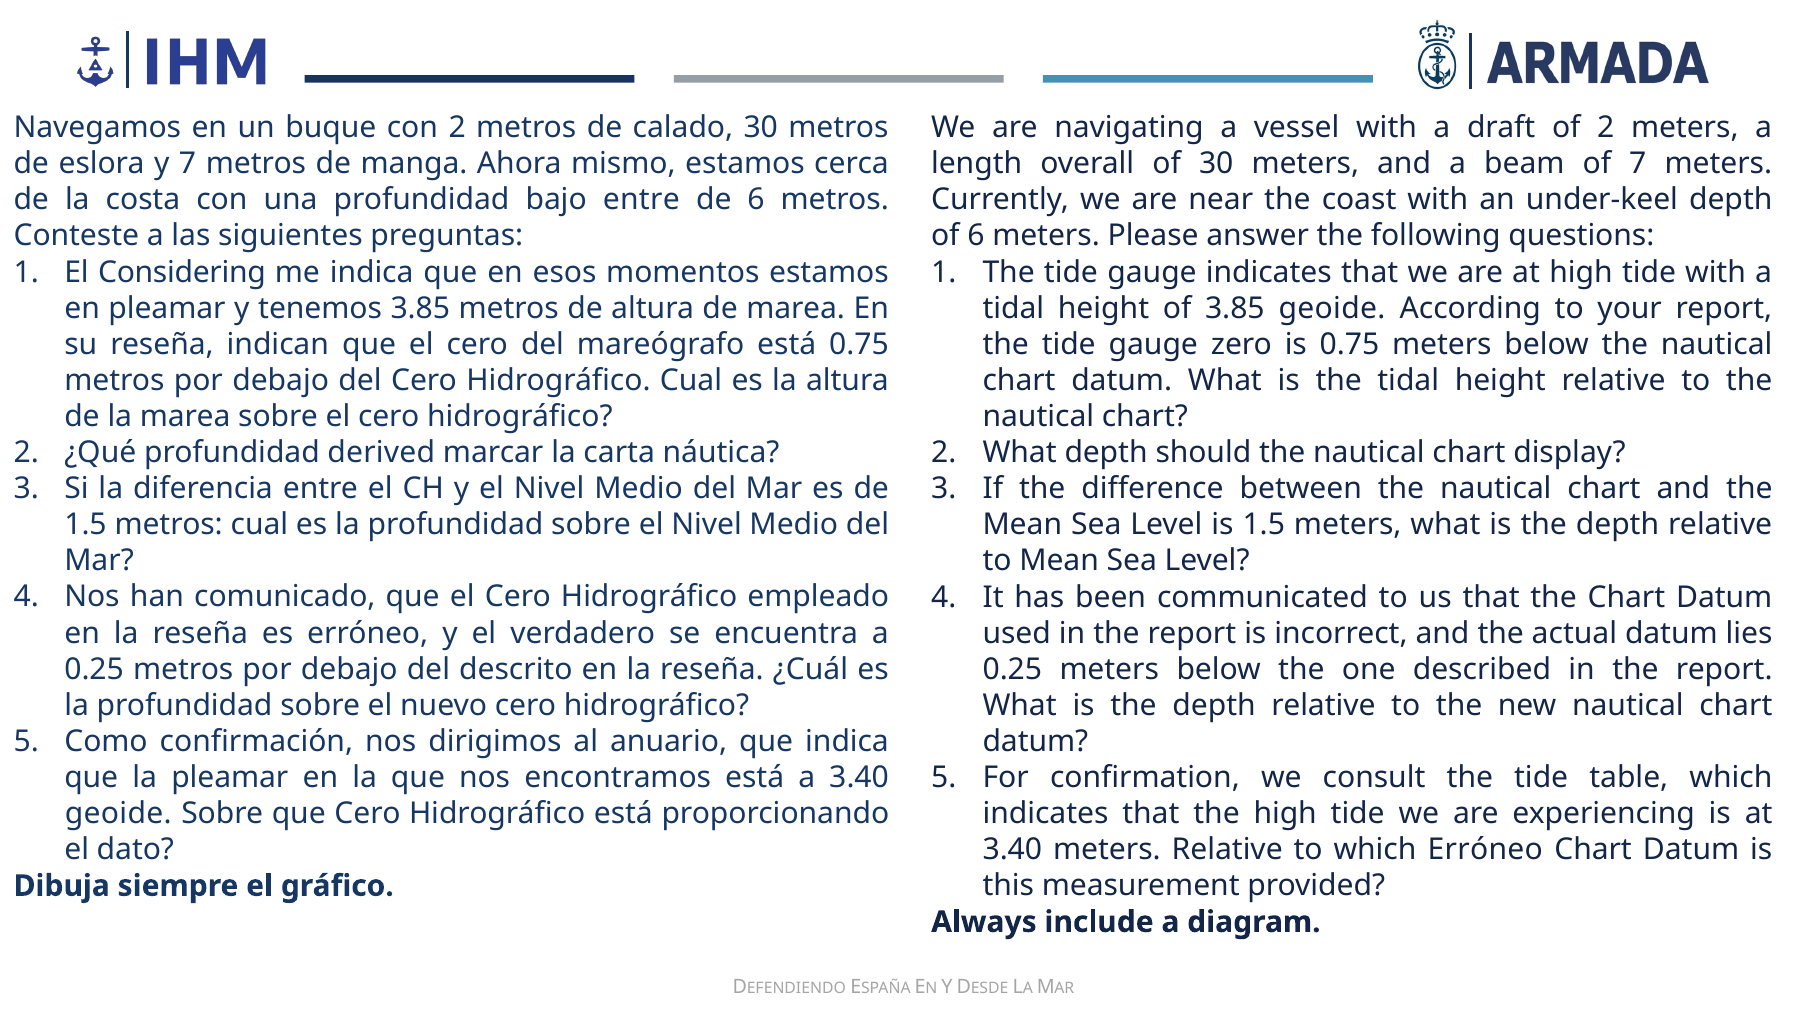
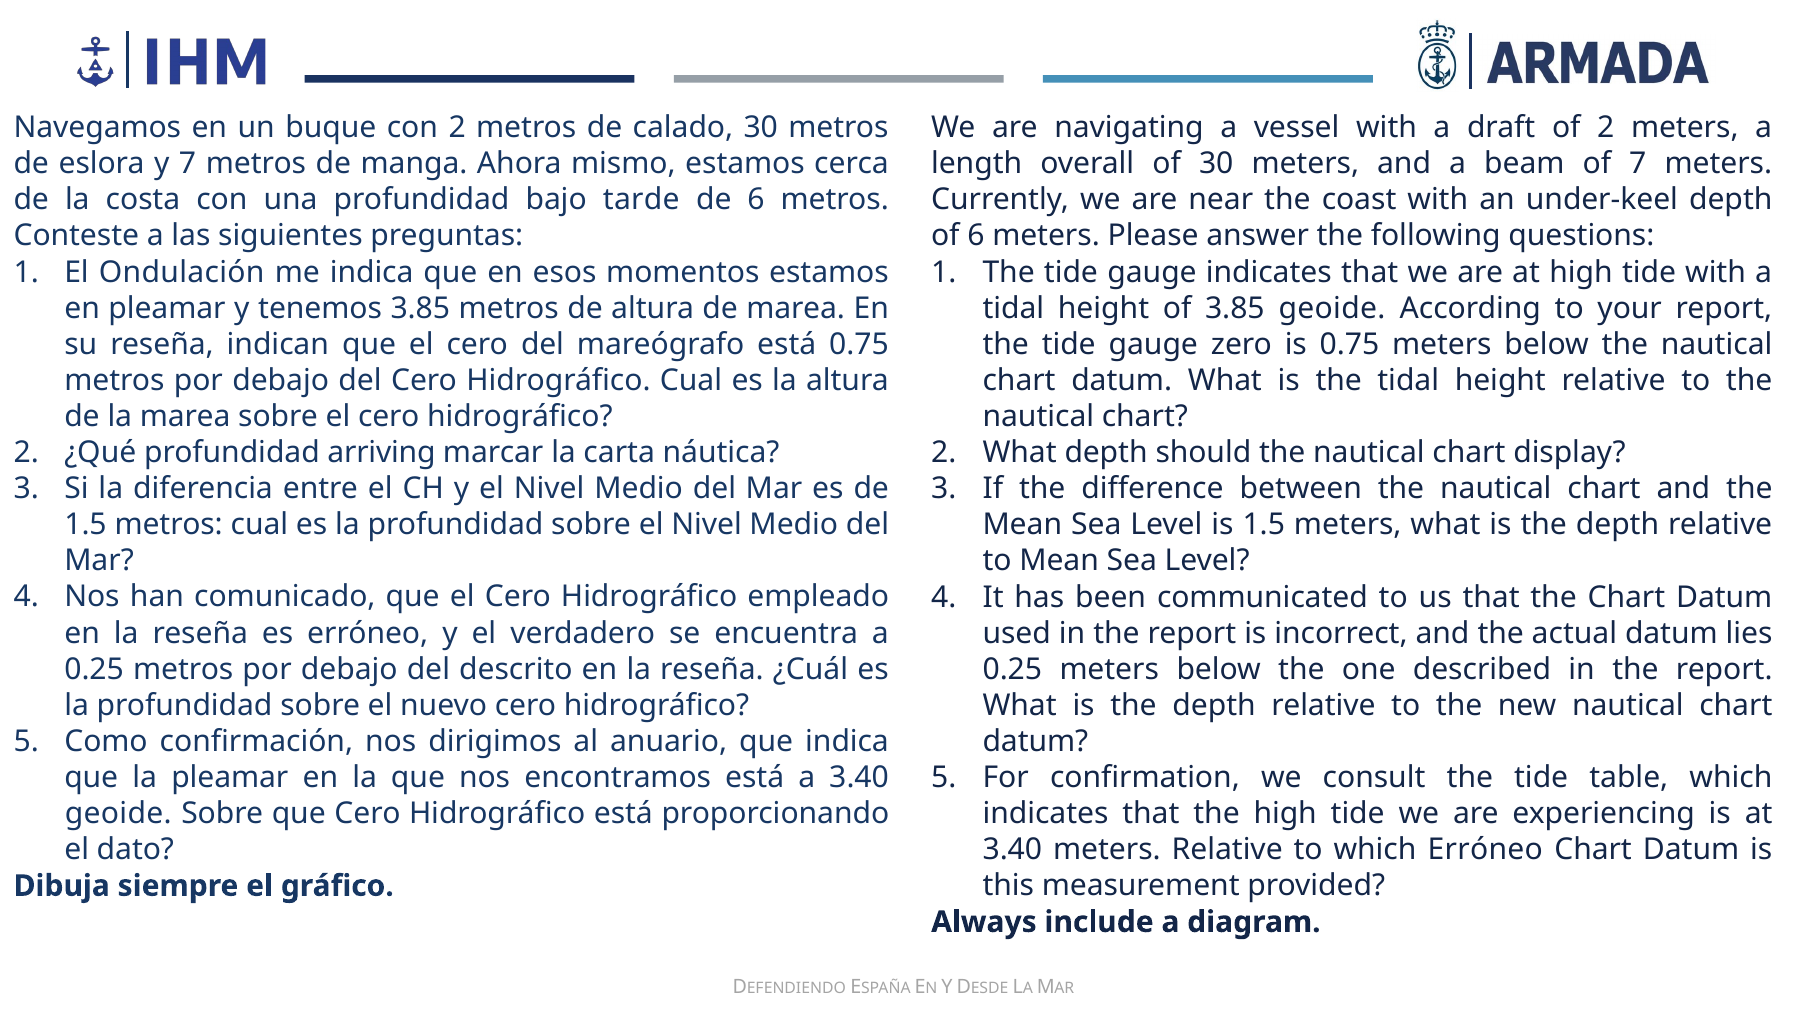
bajo entre: entre -> tarde (641, 200)
Considering: Considering -> Ondulación (182, 272)
derived: derived -> arriving (381, 453)
